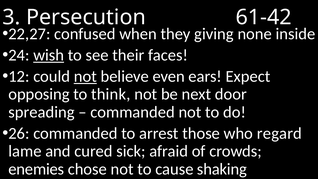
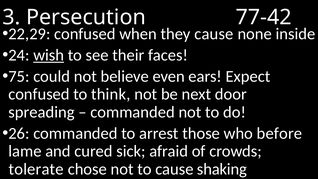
61-42: 61-42 -> 77-42 (264, 17)
22,27: 22,27 -> 22,29 (29, 34)
they giving: giving -> cause (214, 34)
12: 12 -> 75 (19, 76)
not underline: present -> none (85, 76)
opposing: opposing -> confused (39, 94)
regard: regard -> before (279, 133)
enemies: enemies -> tolerate (36, 169)
